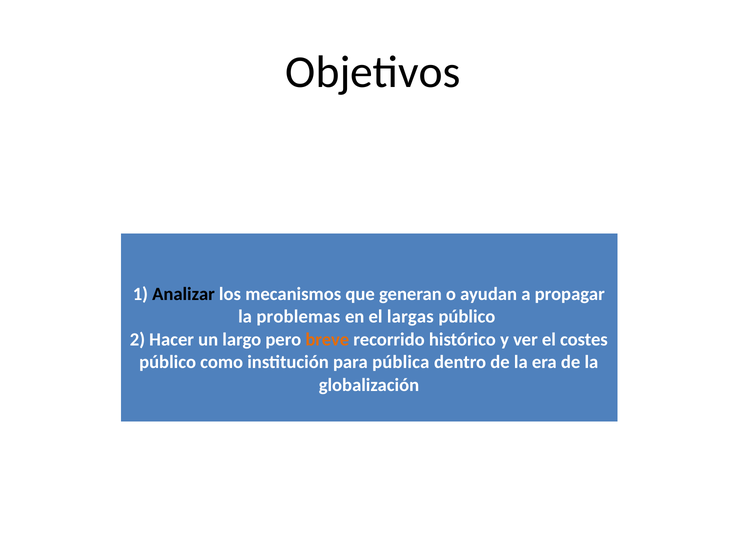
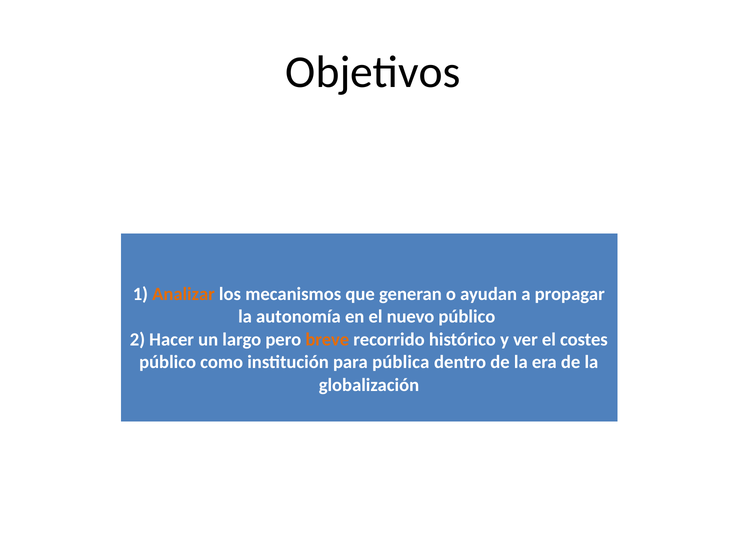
Analizar colour: black -> orange (183, 294)
problemas: problemas -> autonomía (298, 316)
largas: largas -> nuevo (411, 316)
